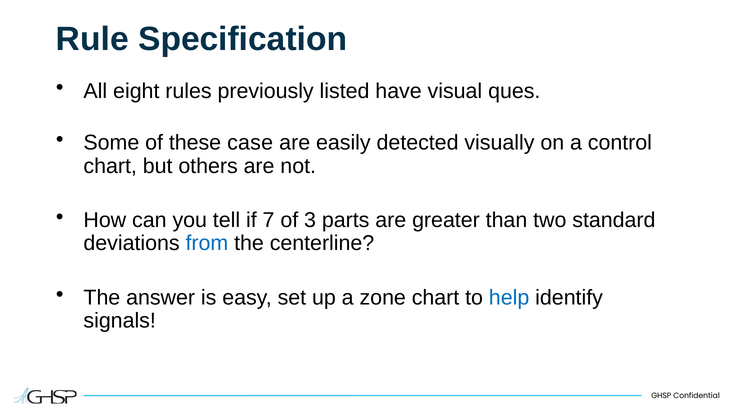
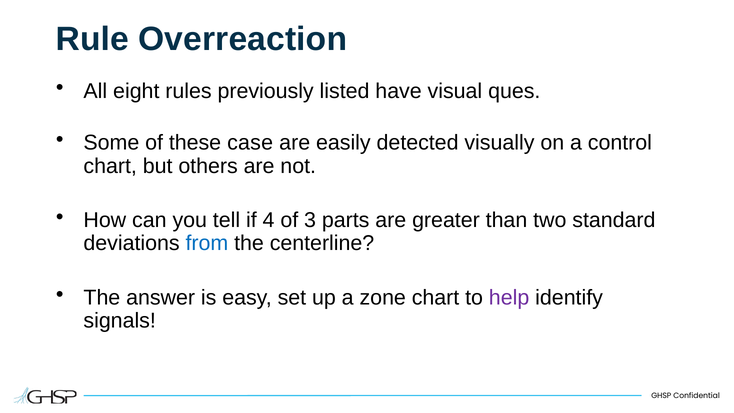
Specification: Specification -> Overreaction (243, 39)
7: 7 -> 4 (269, 220)
help colour: blue -> purple (509, 298)
